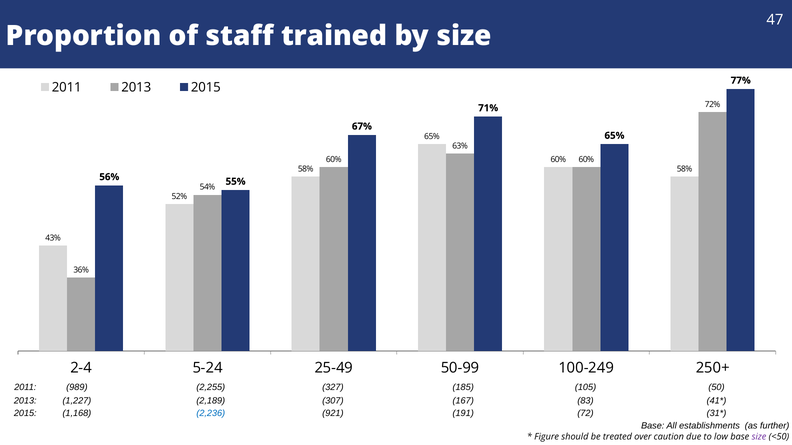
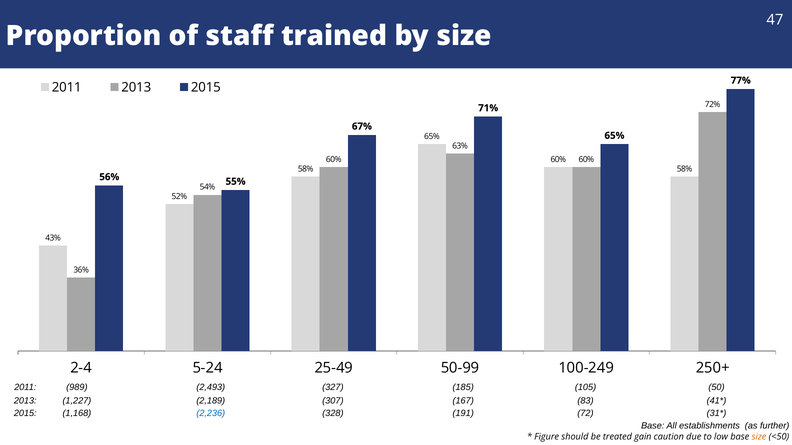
2,255: 2,255 -> 2,493 (211, 388)
921: 921 -> 328 (333, 414)
over: over -> gain (643, 437)
size colour: purple -> orange (759, 437)
